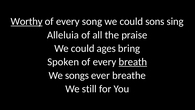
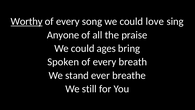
sons: sons -> love (155, 21)
Alleluia: Alleluia -> Anyone (63, 35)
breath underline: present -> none (133, 62)
songs: songs -> stand (77, 75)
